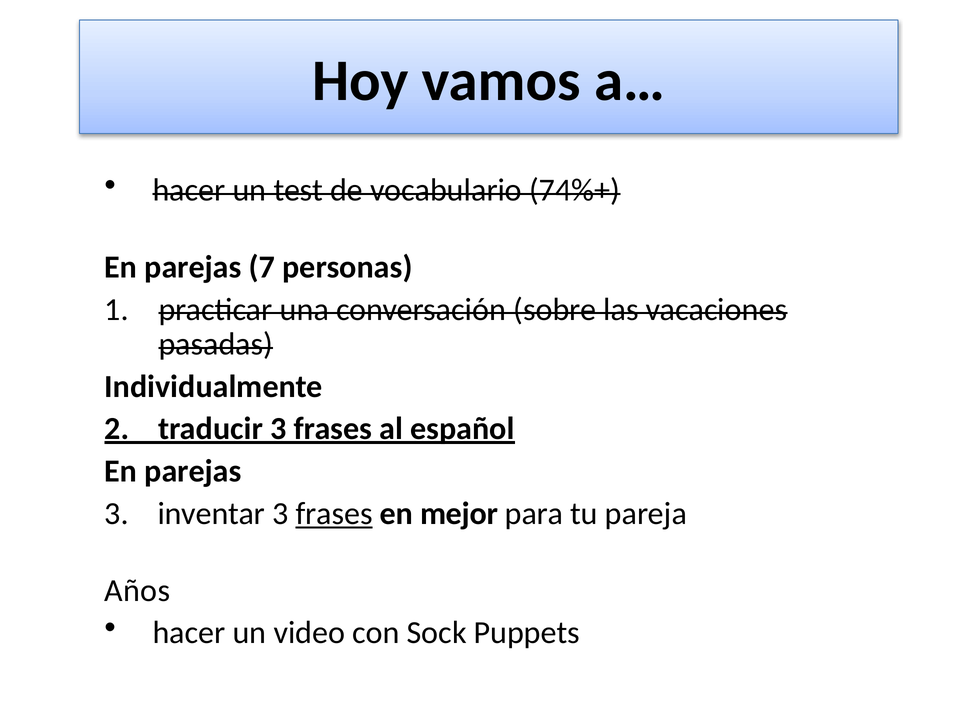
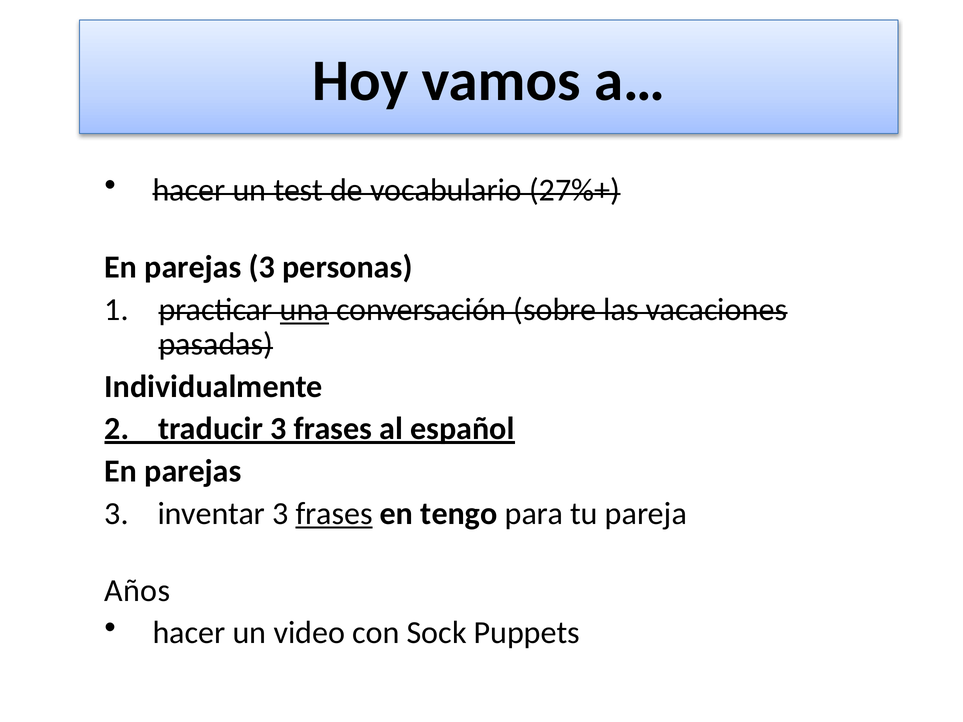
74%+: 74%+ -> 27%+ (575, 190)
7: 7 -> 3 (262, 267)
una underline: none -> present (304, 310)
mejor: mejor -> tengo (459, 514)
